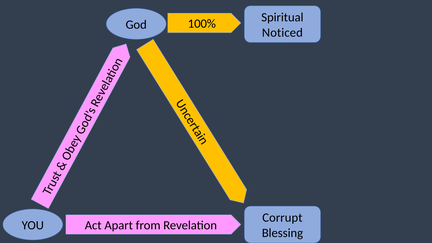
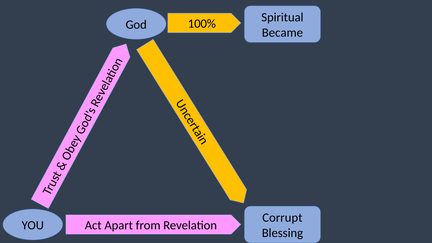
Noticed: Noticed -> Became (282, 33)
